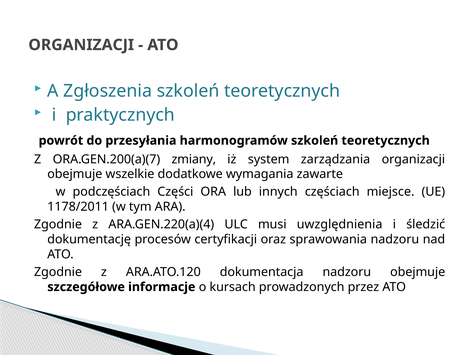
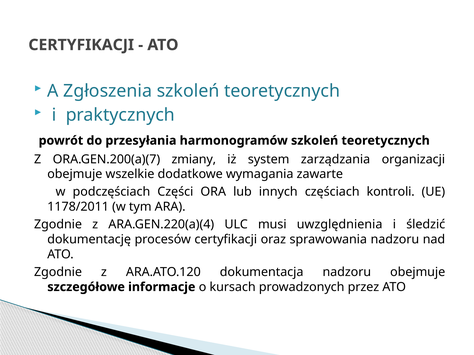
ORGANIZACJI: ORGANIZACJI -> CERTYFIKACJI (81, 45)
miejsce: miejsce -> kontroli (391, 192)
